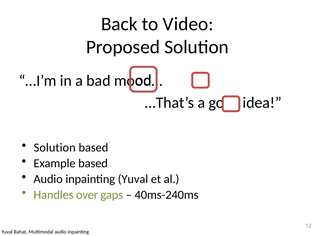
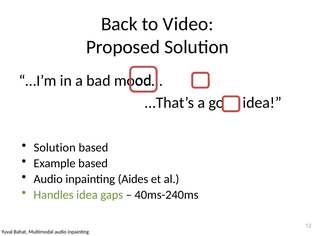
inpainting Yuval: Yuval -> Aides (133, 179)
Handles over: over -> idea (87, 195)
